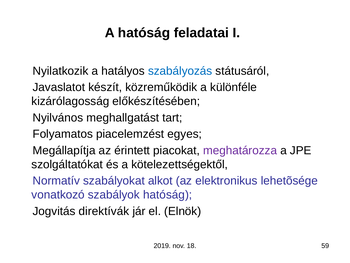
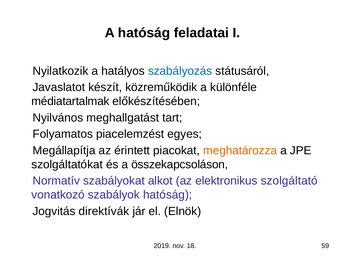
kizárólagosság: kizárólagosság -> médiatartalmak (70, 101)
meghatározza colour: purple -> orange (240, 150)
kötelezettségektől: kötelezettségektől -> összekapcsoláson (180, 164)
lehetõsége: lehetõsége -> szolgáltató (289, 180)
